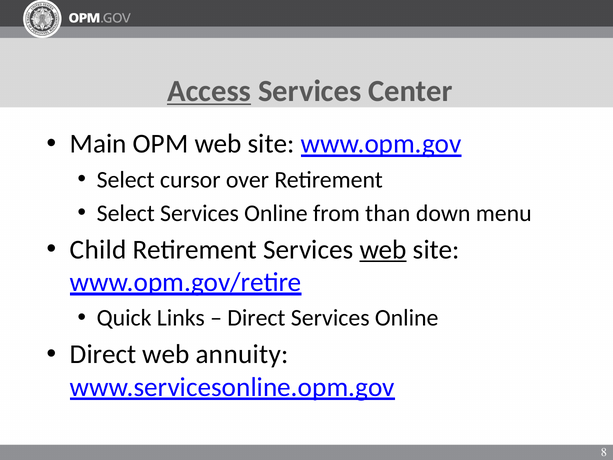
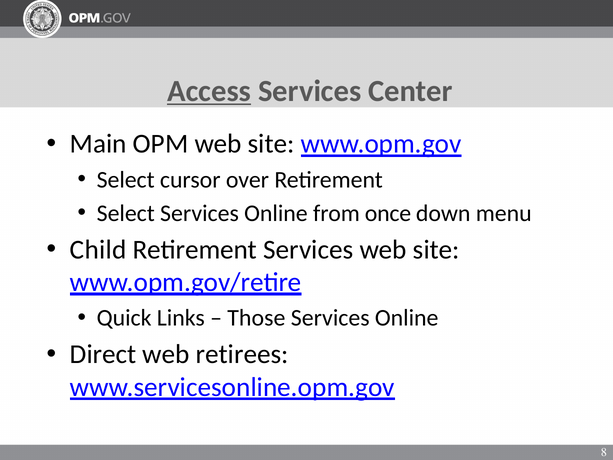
than: than -> once (388, 213)
web underline: present -> none (383, 249)
Direct: Direct -> Those (256, 318)
annuity: annuity -> retirees (242, 354)
